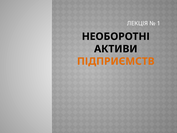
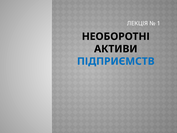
ПІДПРИЄМСТВ colour: orange -> blue (116, 61)
